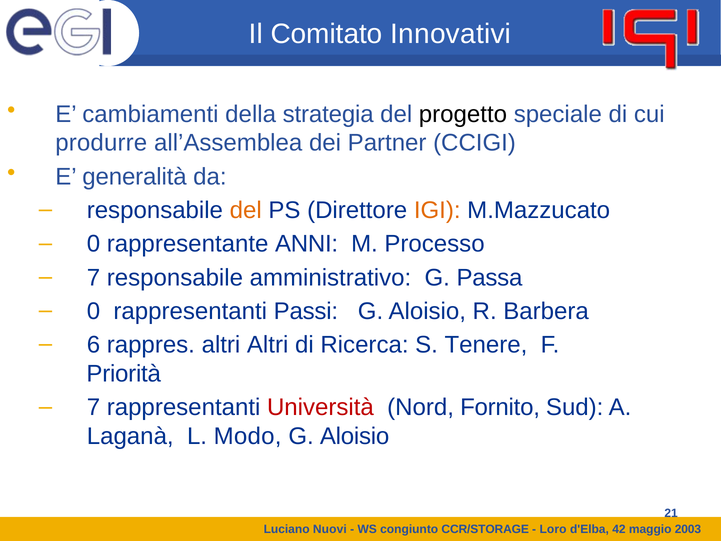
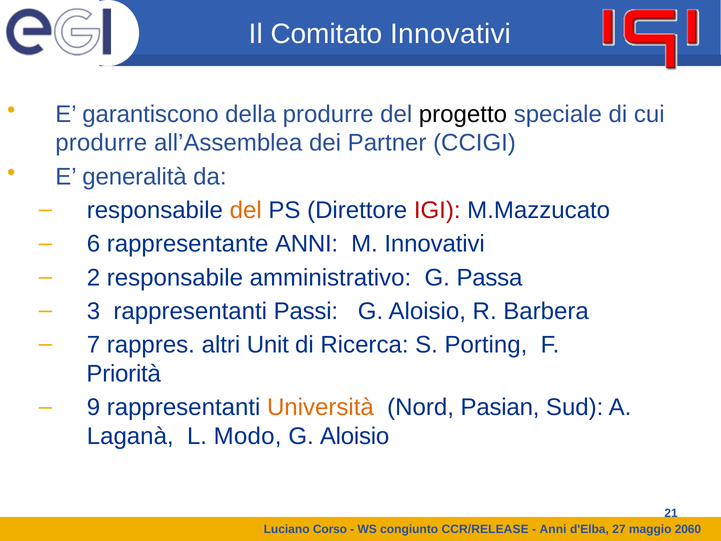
cambiamenti: cambiamenti -> garantiscono (150, 114)
della strategia: strategia -> produrre (328, 114)
IGI colour: orange -> red (437, 210)
0: 0 -> 6 (94, 244)
M Processo: Processo -> Innovativi (435, 244)
7: 7 -> 2 (94, 277)
0: 0 -> 3 (94, 311)
6: 6 -> 7 (94, 345)
altri Altri: Altri -> Unit (268, 345)
Tenere: Tenere -> Porting (486, 345)
7: 7 -> 9 (94, 407)
Università colour: red -> orange (320, 407)
Fornito: Fornito -> Pasian (500, 407)
Nuovi: Nuovi -> Corso (330, 529)
CCR/STORAGE: CCR/STORAGE -> CCR/RELEASE (485, 529)
Loro: Loro -> Anni (553, 529)
42: 42 -> 27 (619, 529)
2003: 2003 -> 2060 (688, 529)
